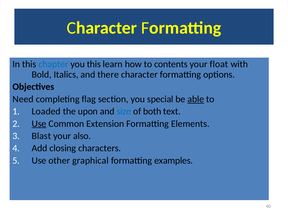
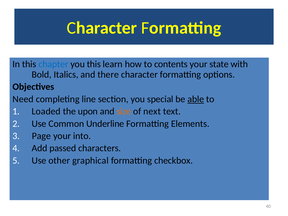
float: float -> state (219, 64)
flag: flag -> line (89, 99)
size colour: blue -> orange (124, 111)
both: both -> next (152, 111)
Use underline: present -> none (39, 124)
Extension: Extension -> Underline (105, 124)
Blast: Blast -> Page (41, 136)
also: also -> into (82, 136)
closing: closing -> passed (63, 148)
examples: examples -> checkbox (174, 160)
